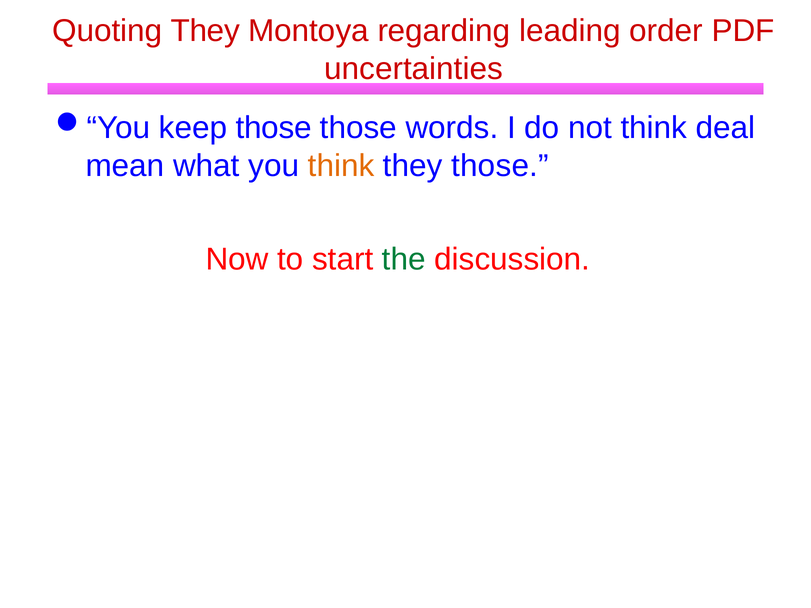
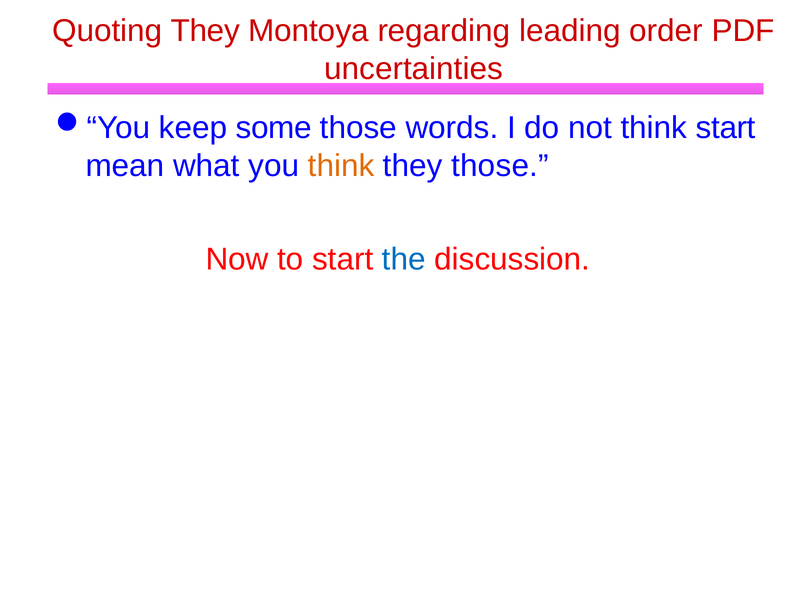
keep those: those -> some (274, 128)
think deal: deal -> start (726, 128)
the colour: green -> blue (404, 259)
